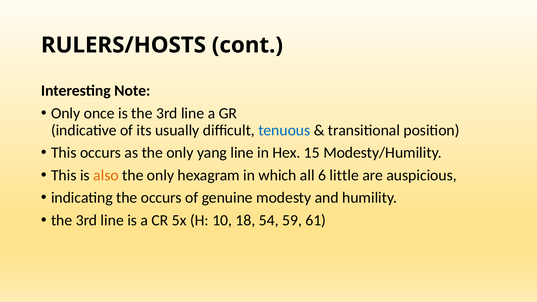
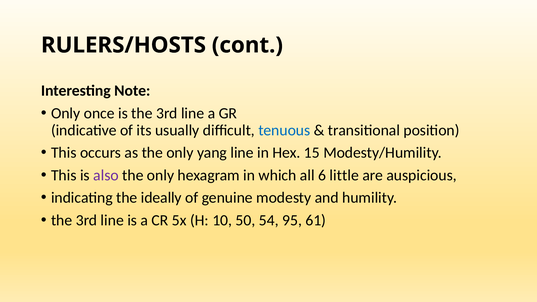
also colour: orange -> purple (106, 175)
the occurs: occurs -> ideally (161, 198)
18: 18 -> 50 (246, 220)
59: 59 -> 95 (292, 220)
